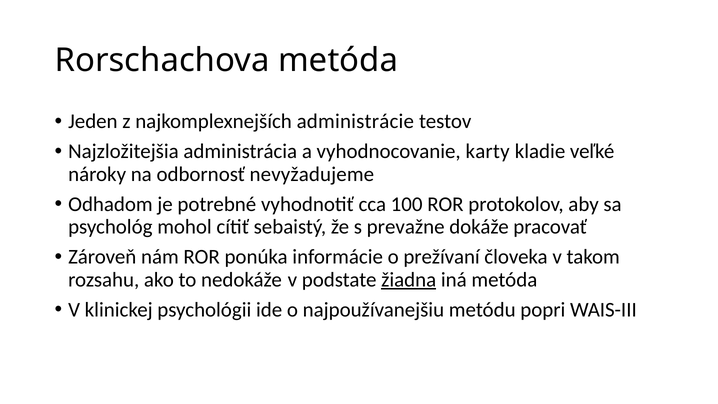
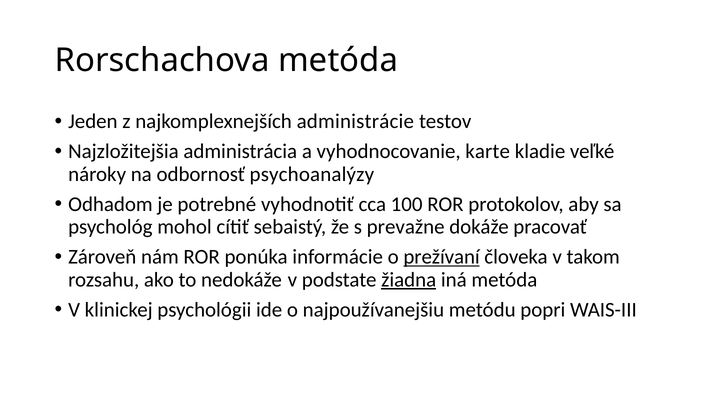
karty: karty -> karte (488, 151)
nevyžadujeme: nevyžadujeme -> psychoanalýzy (312, 174)
prežívaní underline: none -> present (442, 257)
